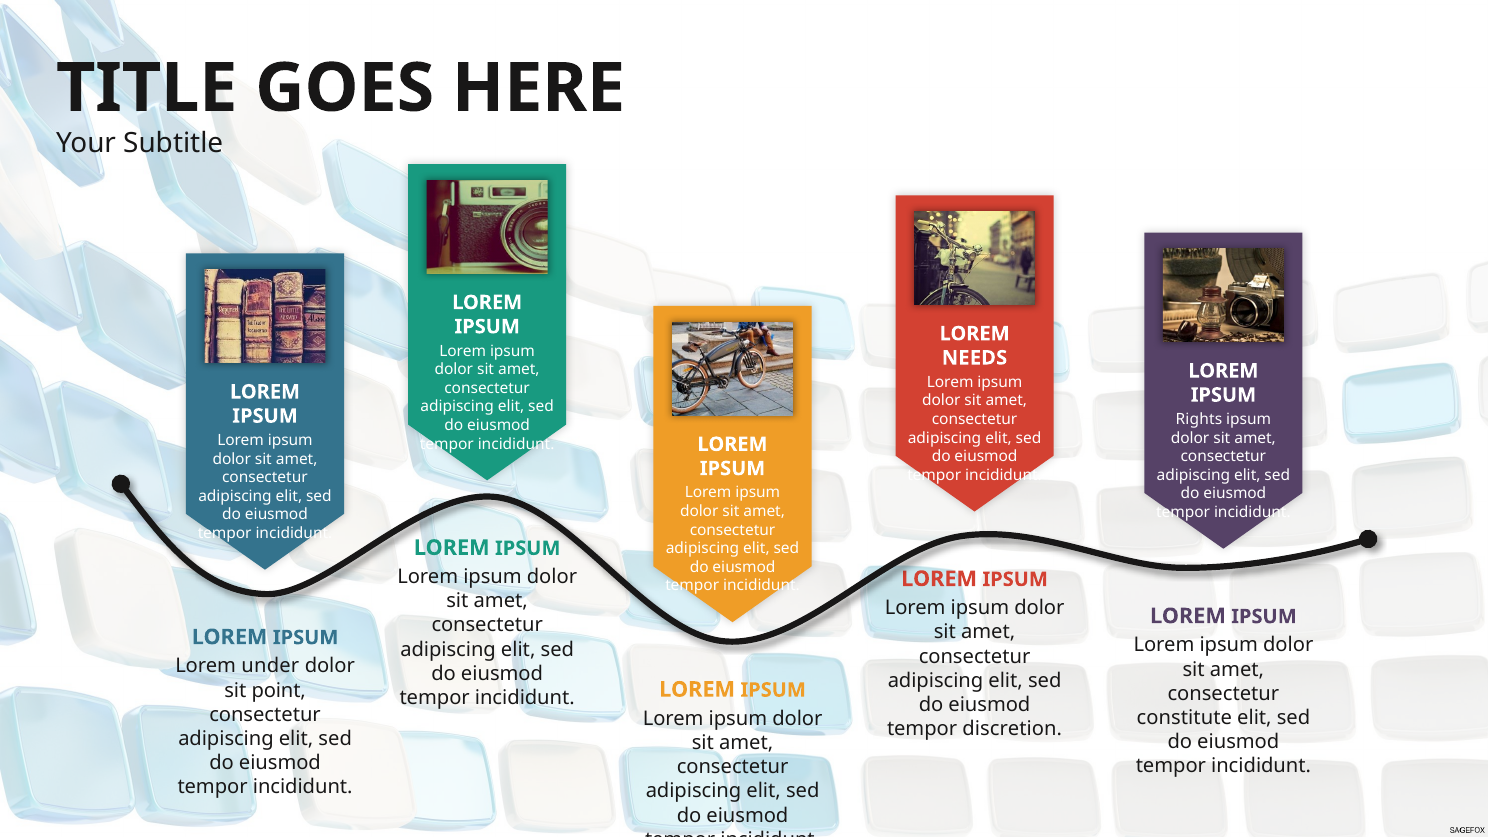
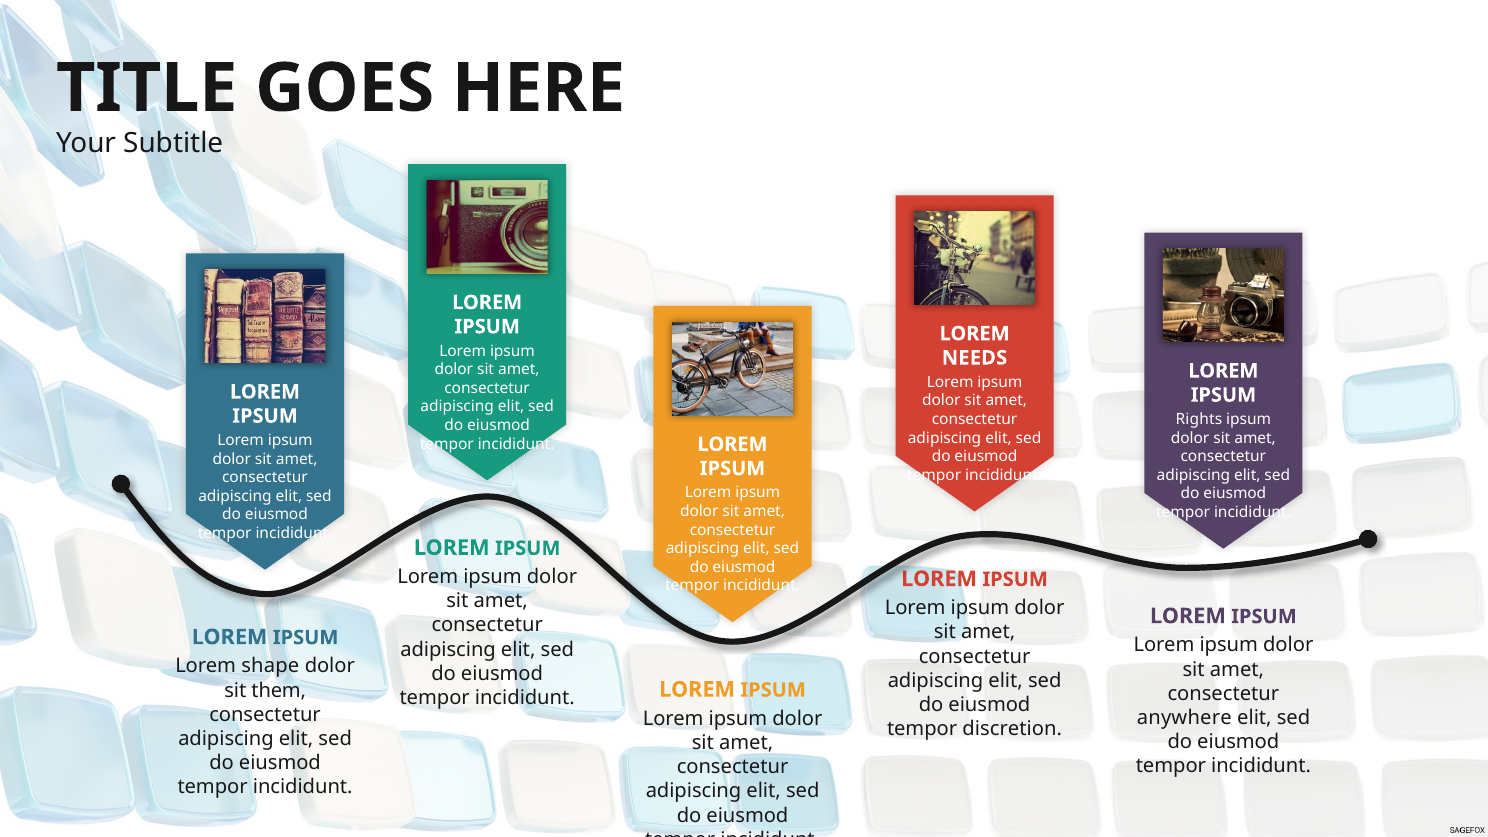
under: under -> shape (270, 666)
point: point -> them (279, 690)
constitute: constitute -> anywhere (1184, 718)
